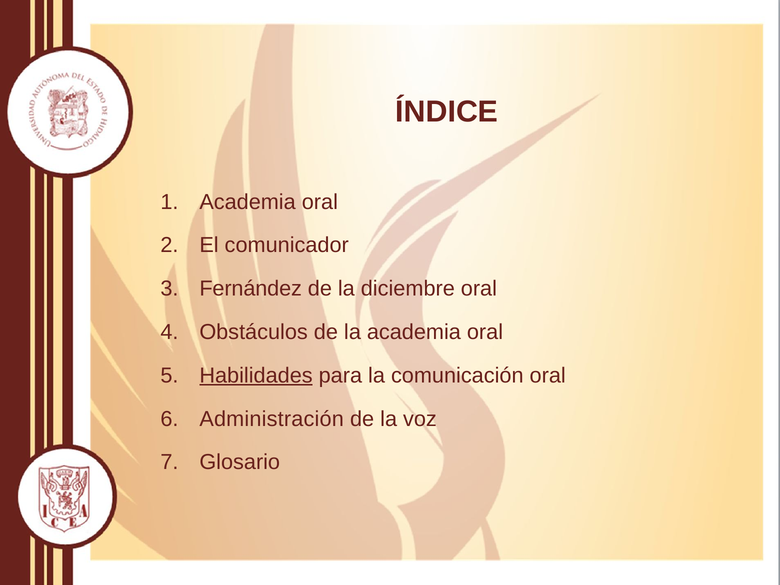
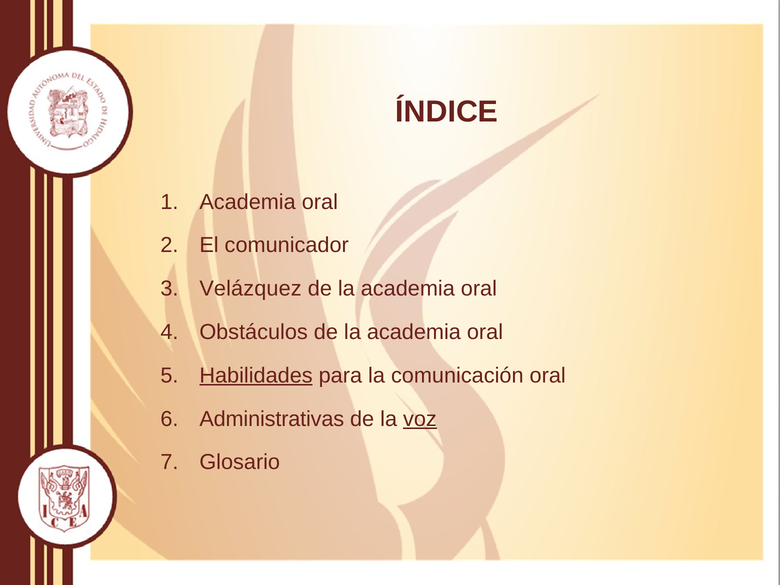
Fernández: Fernández -> Velázquez (251, 289)
diciembre: diciembre -> academia (408, 289)
Administración: Administración -> Administrativas (272, 419)
voz underline: none -> present (420, 419)
